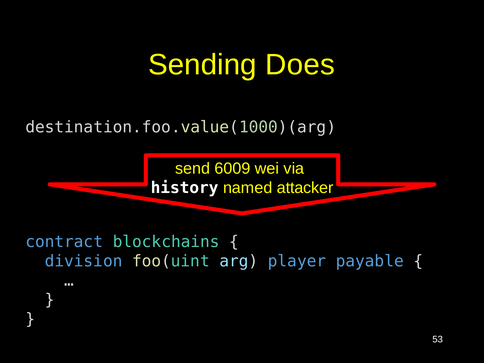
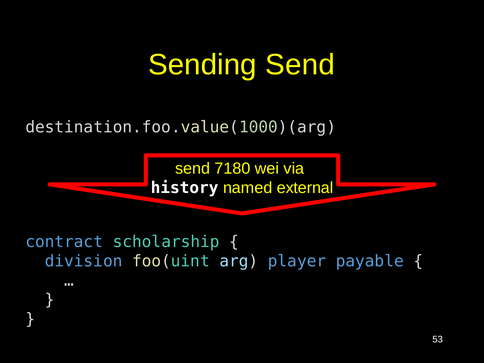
Sending Does: Does -> Send (300, 65)
6009: 6009 -> 7180 (233, 169)
attacker: attacker -> external (305, 188)
blockchains: blockchains -> scholarship (166, 242)
